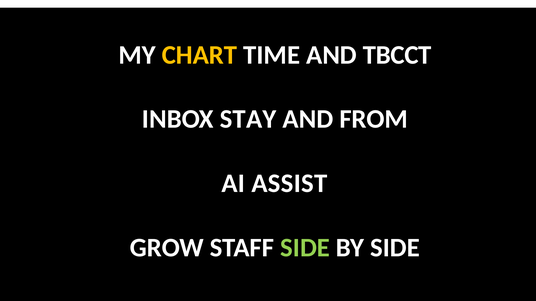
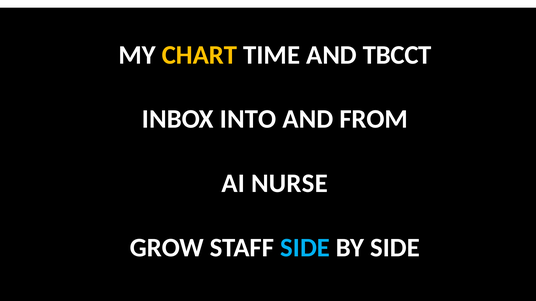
STAY: STAY -> INTO (248, 119)
ASSIST: ASSIST -> NURSE (289, 184)
SIDE colour: light green -> light blue (305, 248)
